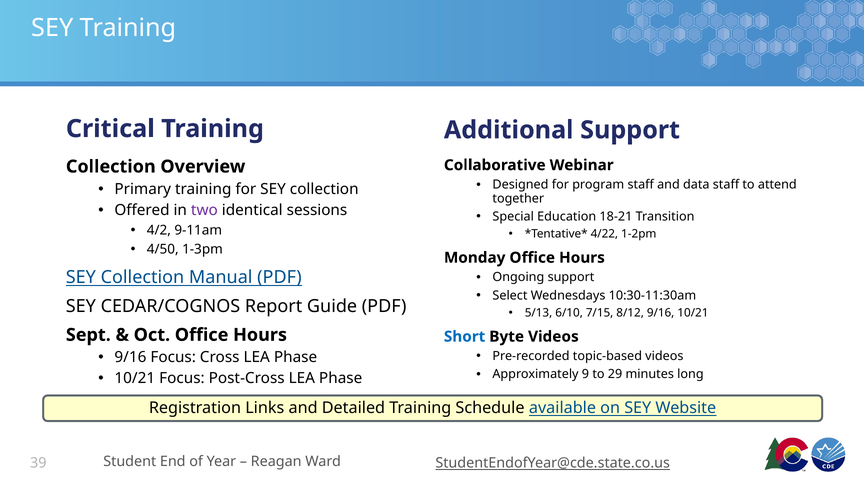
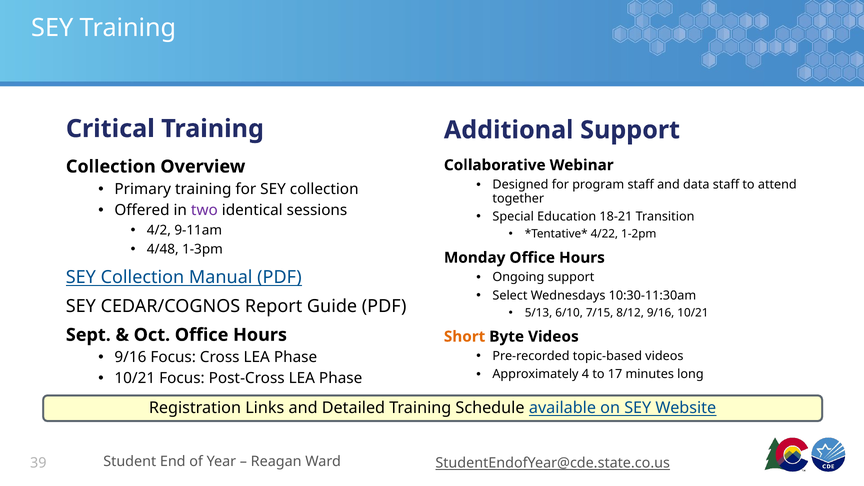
4/50: 4/50 -> 4/48 (163, 249)
Short colour: blue -> orange (465, 337)
9: 9 -> 4 (585, 374)
29: 29 -> 17 (615, 374)
